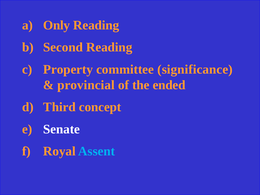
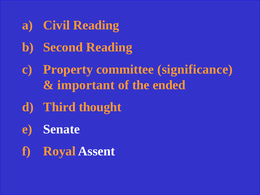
Only: Only -> Civil (57, 25)
provincial: provincial -> important (86, 85)
concept: concept -> thought (100, 107)
Assent colour: light blue -> white (97, 151)
